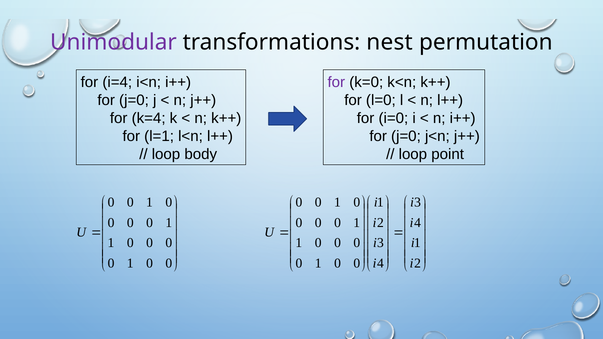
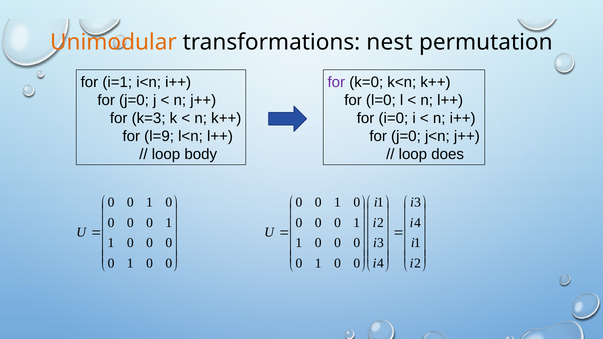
Unimodular colour: purple -> orange (113, 42)
i=4: i=4 -> i=1 (117, 82)
k=4: k=4 -> k=3 (149, 118)
l=1: l=1 -> l=9 (159, 137)
point: point -> does (448, 155)
